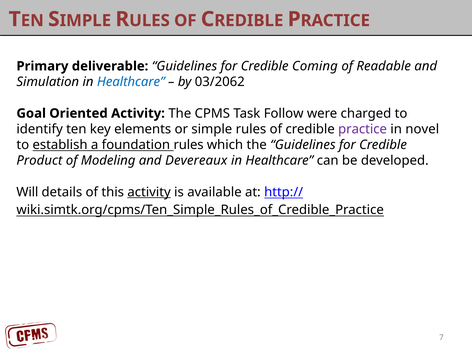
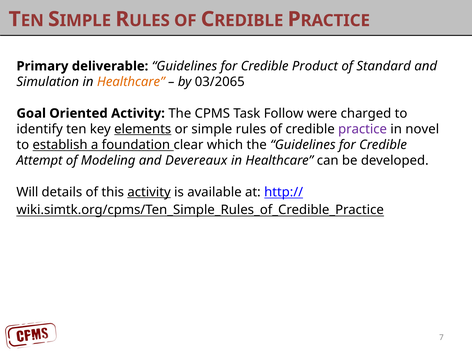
Coming: Coming -> Product (315, 66)
Readable: Readable -> Standard (384, 66)
Healthcare colour: blue -> orange (131, 82)
03/2062: 03/2062 -> 03/2065 (220, 82)
elements underline: none -> present (143, 129)
foundation rules: rules -> clear (188, 145)
Product: Product -> Attempt (39, 161)
